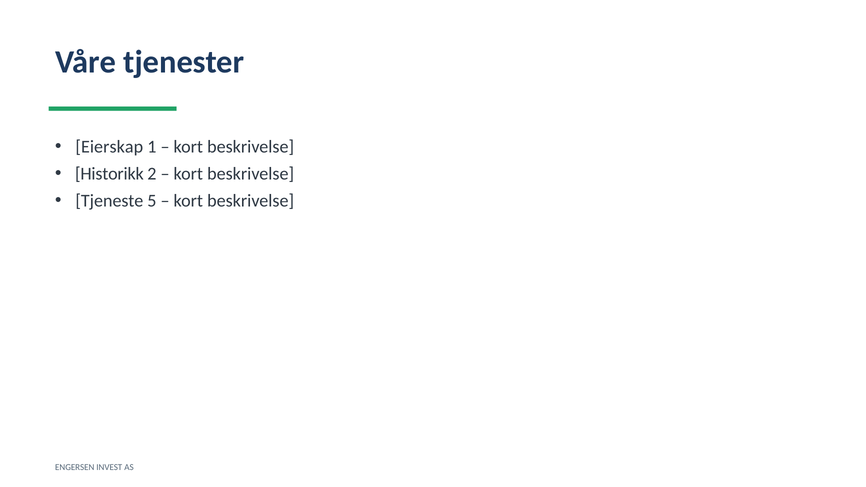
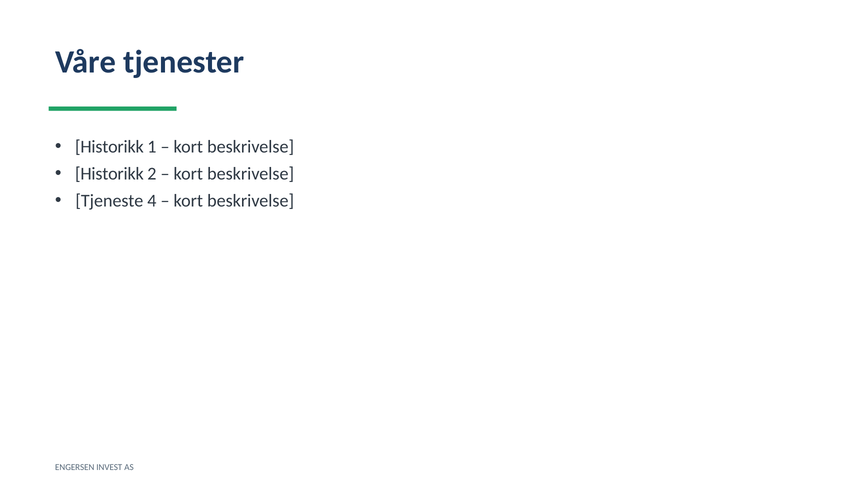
Eierskap: Eierskap -> Historikk (109, 147)
5: 5 -> 4 (152, 201)
